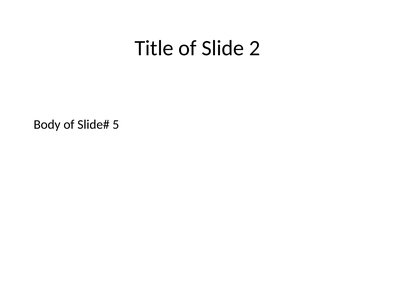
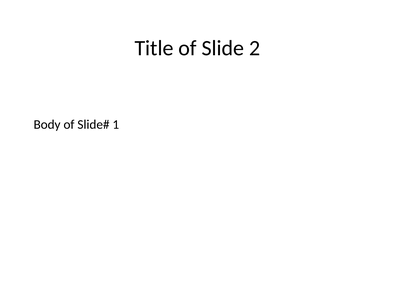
5: 5 -> 1 (116, 125)
